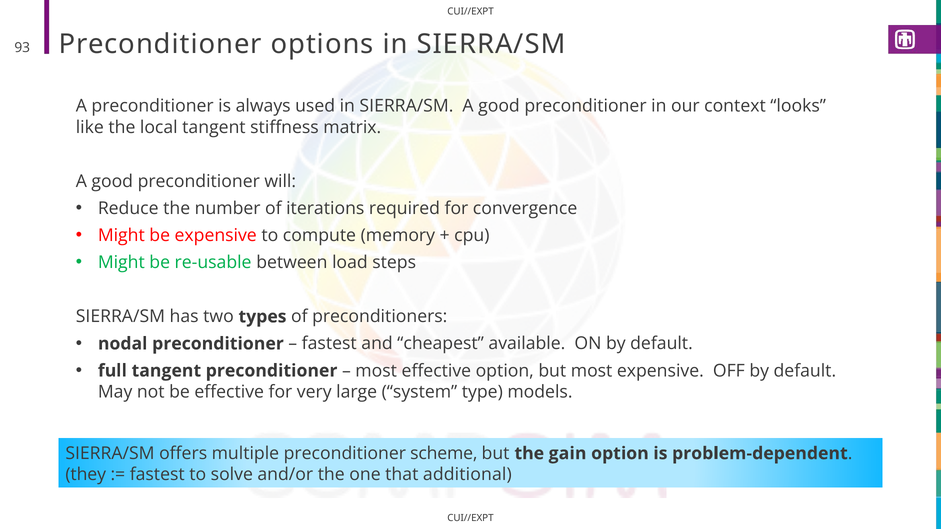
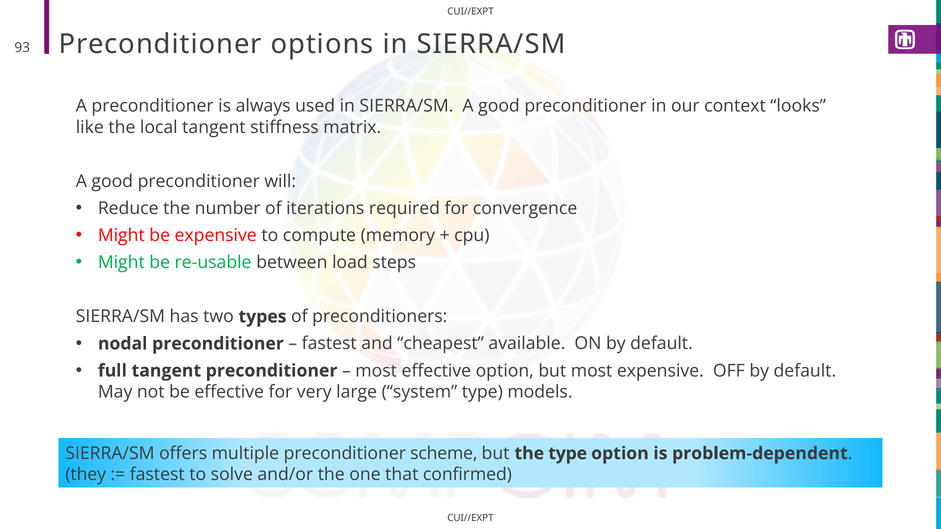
the gain: gain -> type (568, 454)
additional: additional -> confirmed (467, 475)
